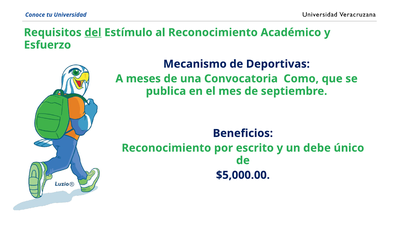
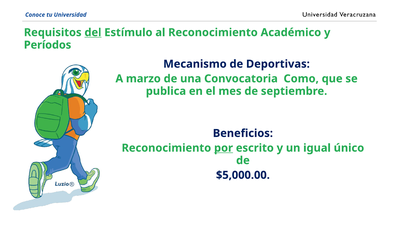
Esfuerzo: Esfuerzo -> Períodos (48, 45)
meses: meses -> marzo (143, 78)
por underline: none -> present (224, 148)
debe: debe -> igual (317, 148)
